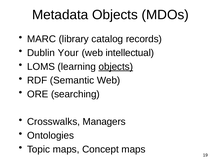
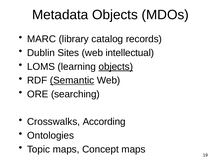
Your: Your -> Sites (68, 53)
Semantic underline: none -> present (72, 80)
Managers: Managers -> According (104, 122)
